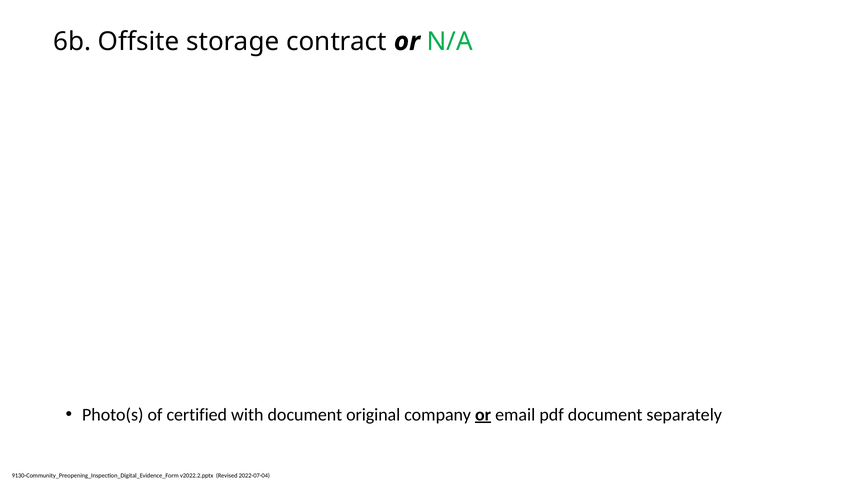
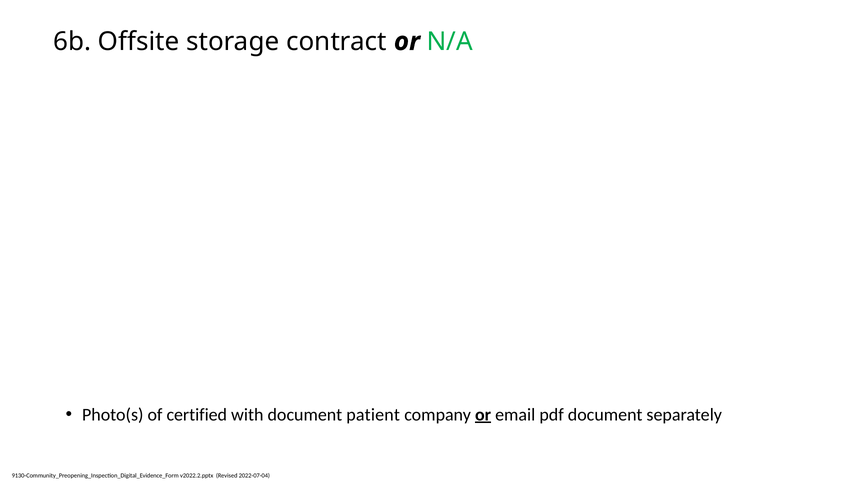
original: original -> patient (373, 415)
